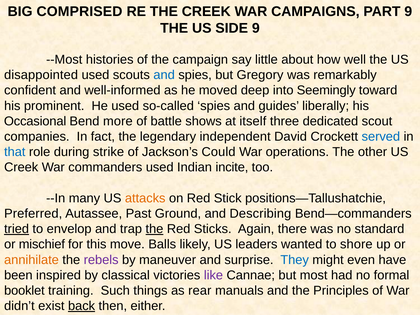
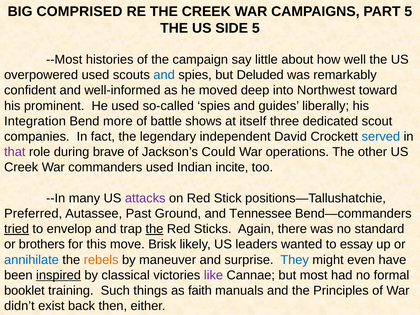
PART 9: 9 -> 5 (408, 11)
SIDE 9: 9 -> 5 (256, 28)
disappointed: disappointed -> overpowered (41, 75)
Gregory: Gregory -> Deluded (260, 75)
Seemingly: Seemingly -> Northwest (326, 90)
Occasional: Occasional -> Integration (35, 121)
that colour: blue -> purple (15, 152)
strike: strike -> brave (109, 152)
attacks colour: orange -> purple (145, 198)
Describing: Describing -> Tennessee (261, 214)
mischief: mischief -> brothers (42, 244)
Balls: Balls -> Brisk (162, 244)
shore: shore -> essay (356, 244)
annihilate colour: orange -> blue (31, 260)
rebels colour: purple -> orange (101, 260)
inspired underline: none -> present (59, 275)
rear: rear -> faith (200, 291)
back underline: present -> none (82, 306)
